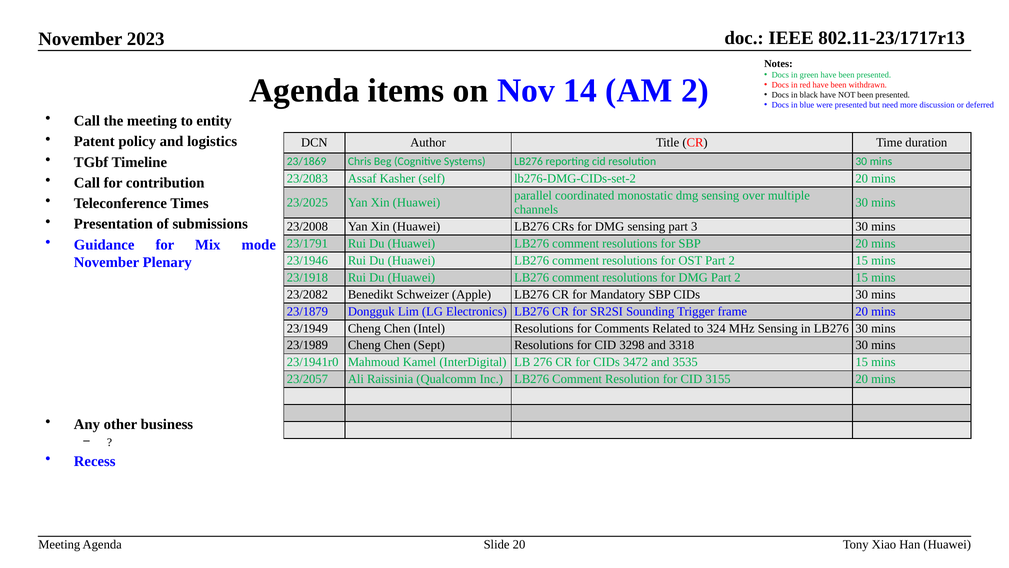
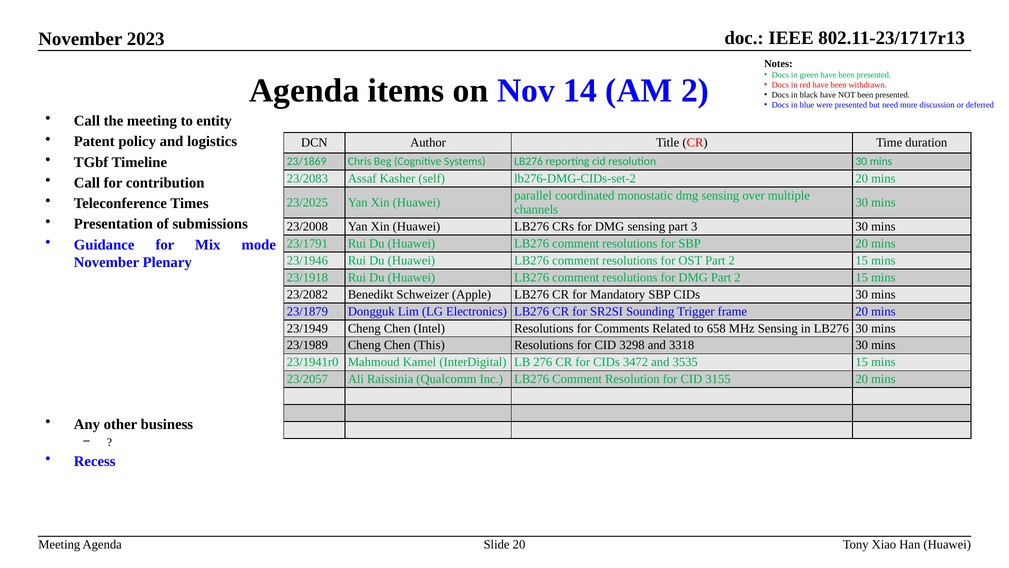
324: 324 -> 658 (716, 328)
Sept: Sept -> This (429, 345)
